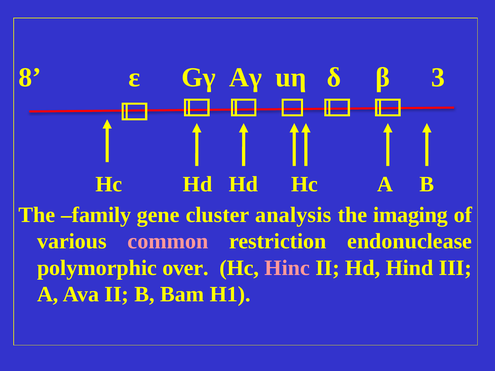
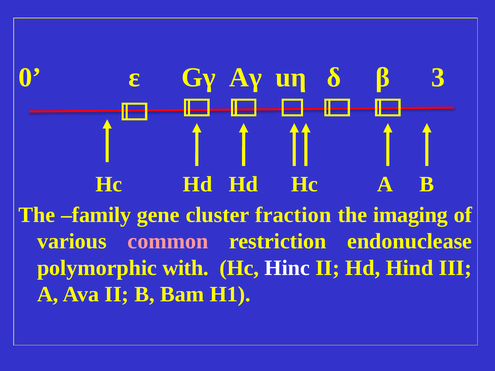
8: 8 -> 0 (30, 77)
analysis: analysis -> fraction (293, 215)
over: over -> with (185, 268)
Hinc colour: pink -> white (287, 268)
